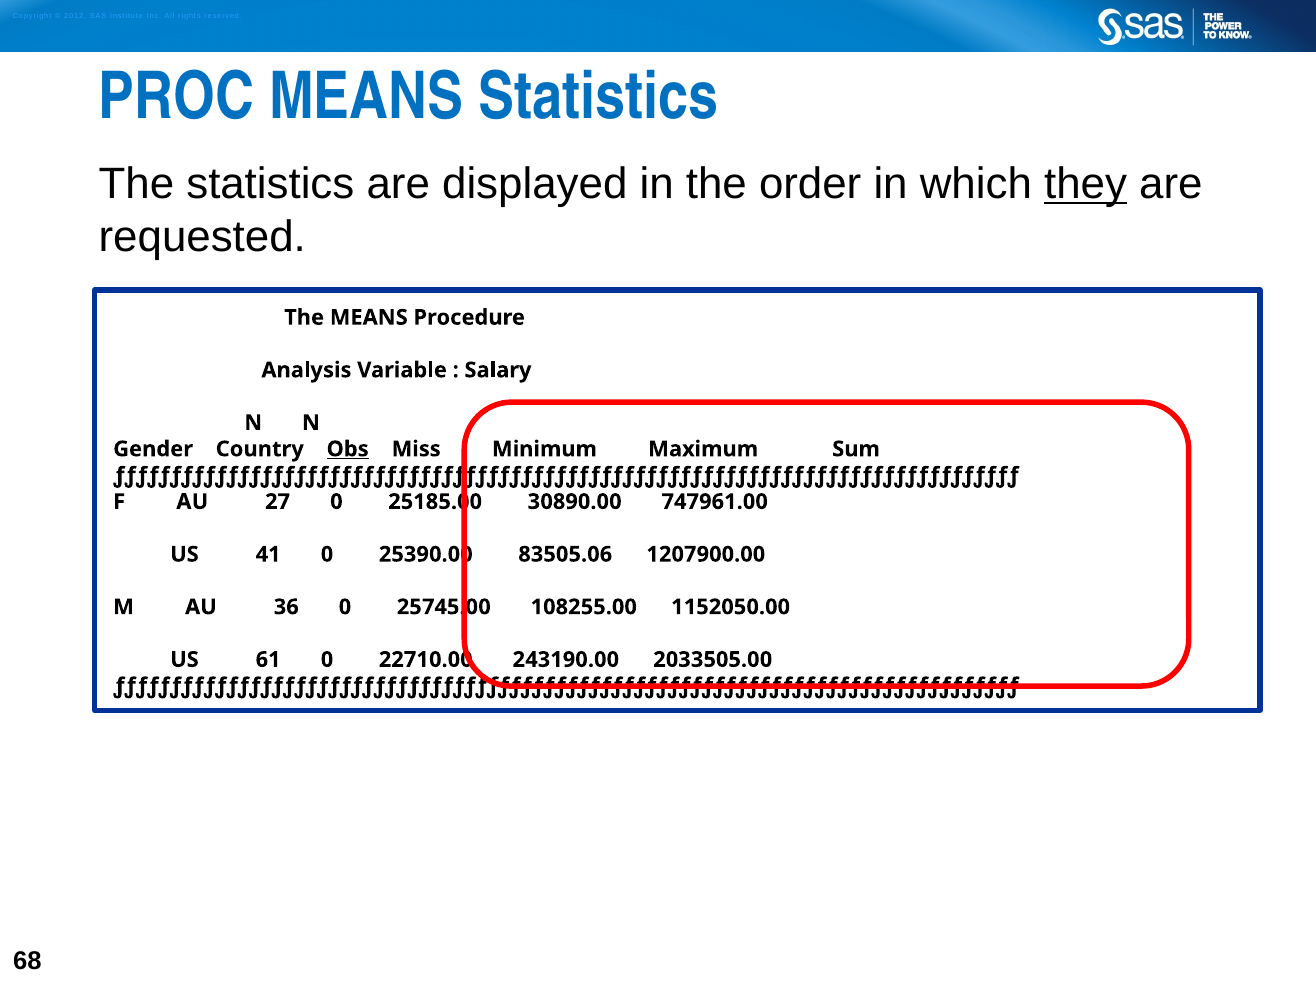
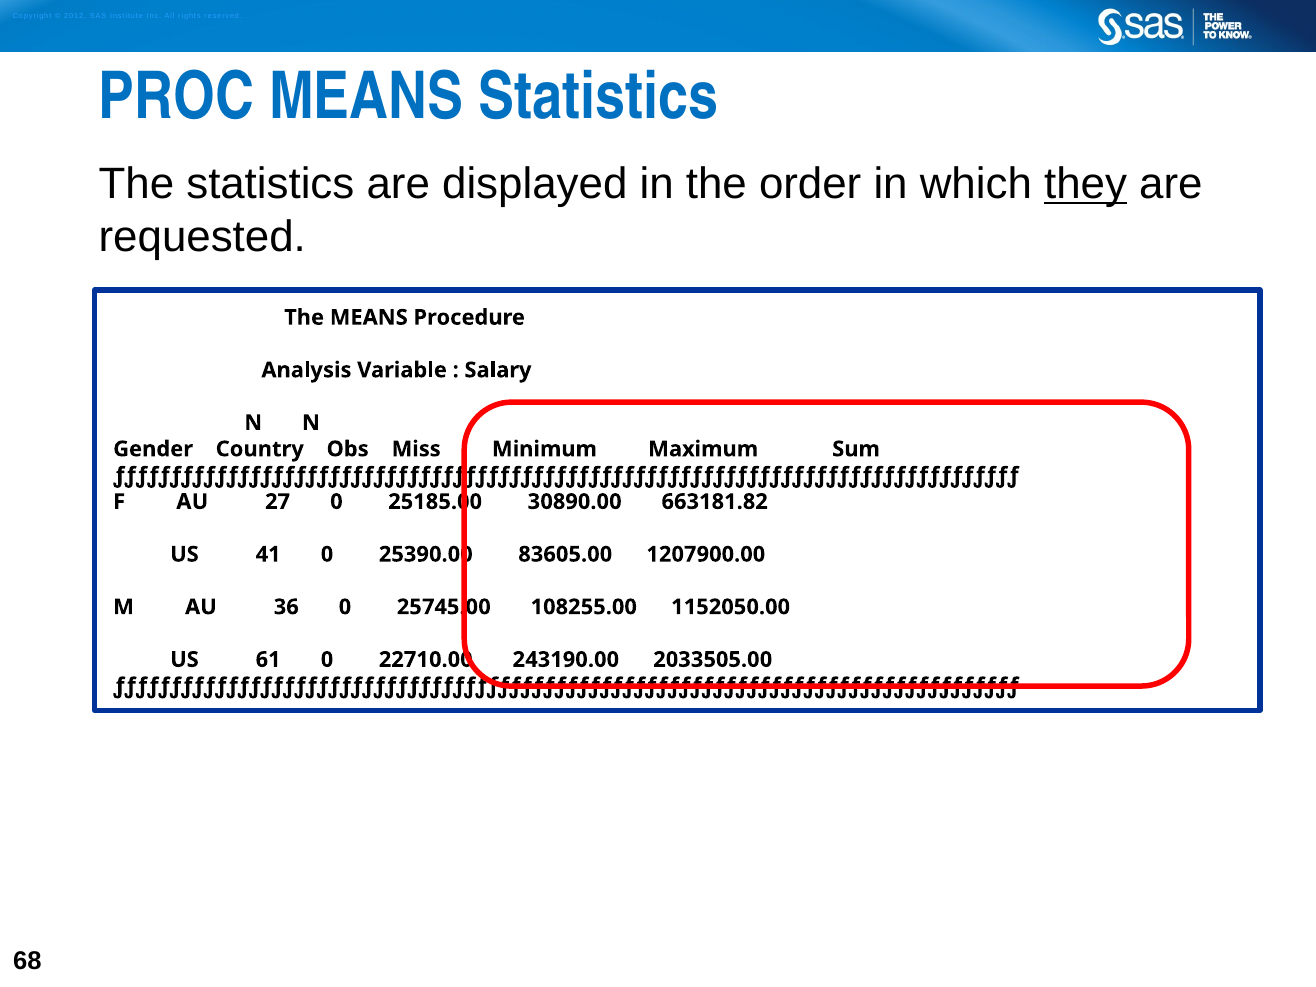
Obs underline: present -> none (348, 449)
747961.00: 747961.00 -> 663181.82 (715, 502)
83505.06: 83505.06 -> 83605.00 (565, 554)
